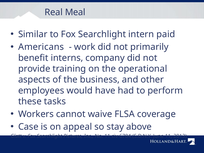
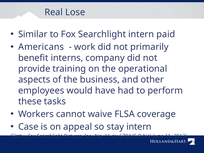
Meal: Meal -> Lose (75, 12)
stay above: above -> intern (139, 127)
